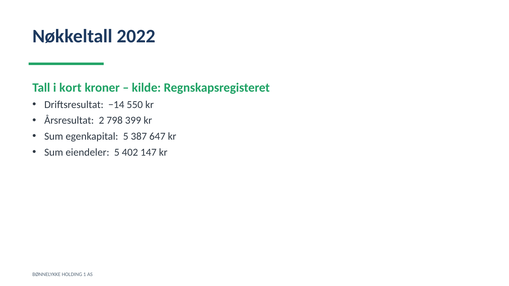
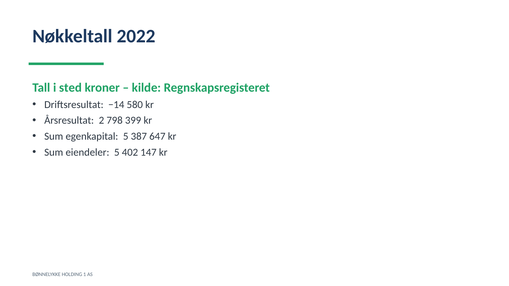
kort: kort -> sted (70, 88)
550: 550 -> 580 (135, 105)
